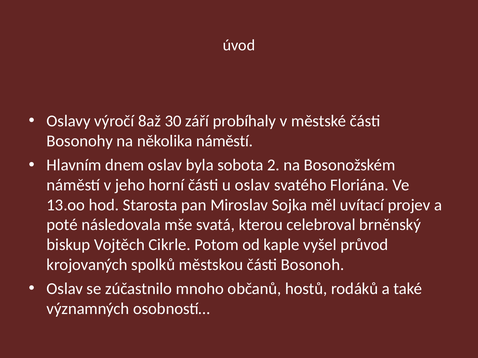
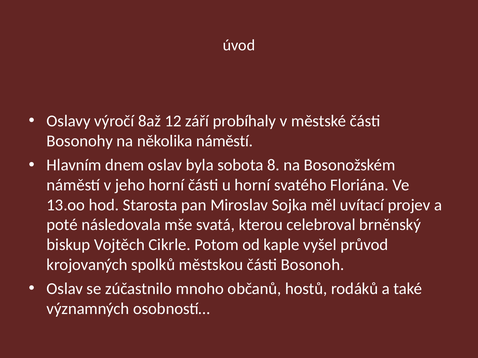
30: 30 -> 12 (173, 121)
2: 2 -> 8 (273, 165)
u oslav: oslav -> horní (252, 185)
